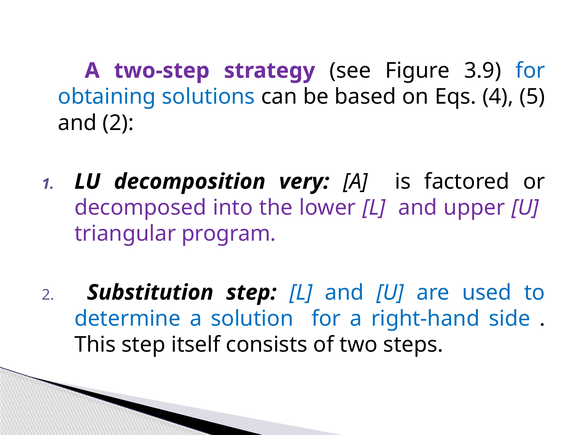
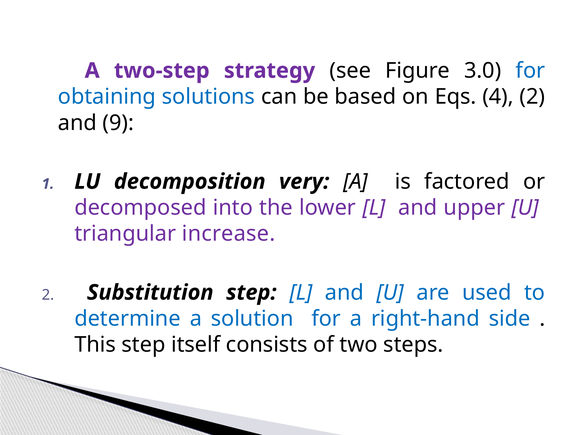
3.9: 3.9 -> 3.0 (483, 71)
4 5: 5 -> 2 (532, 97)
and 2: 2 -> 9 (118, 123)
program: program -> increase (229, 234)
